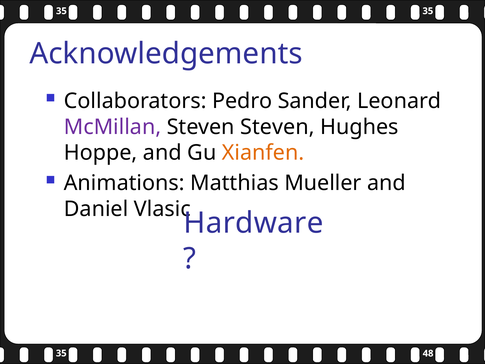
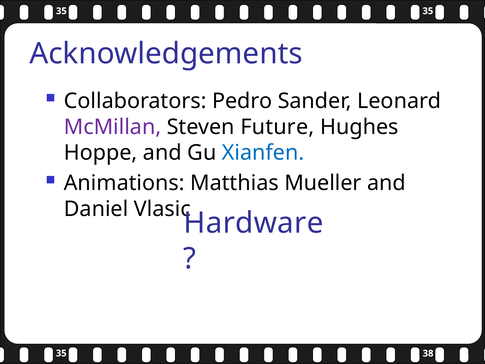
Steven Steven: Steven -> Future (277, 127)
Xianfen colour: orange -> blue (263, 153)
48: 48 -> 38 (428, 353)
